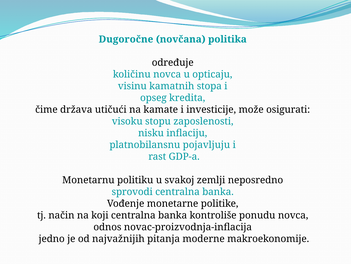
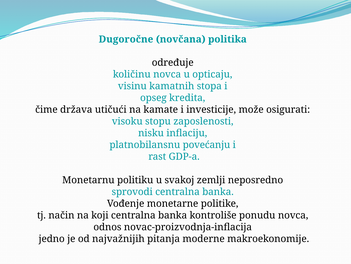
pojavljuju: pojavljuju -> povećanju (207, 145)
